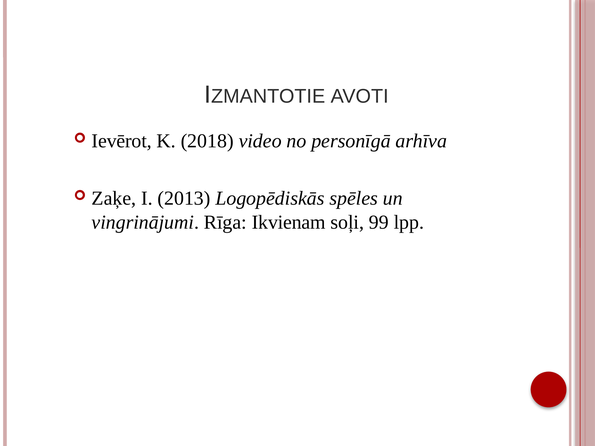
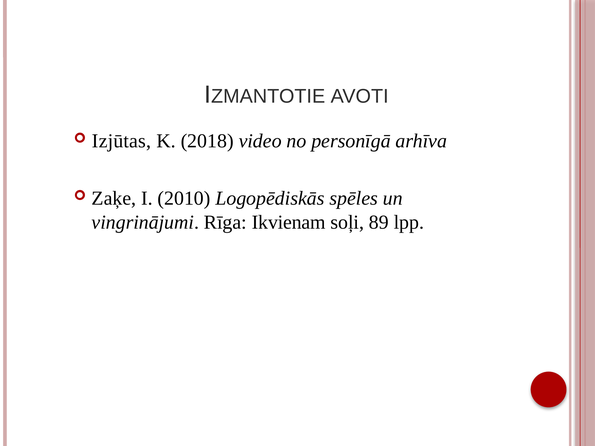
Ievērot: Ievērot -> Izjūtas (122, 141)
2013: 2013 -> 2010 (184, 198)
99: 99 -> 89 (379, 222)
